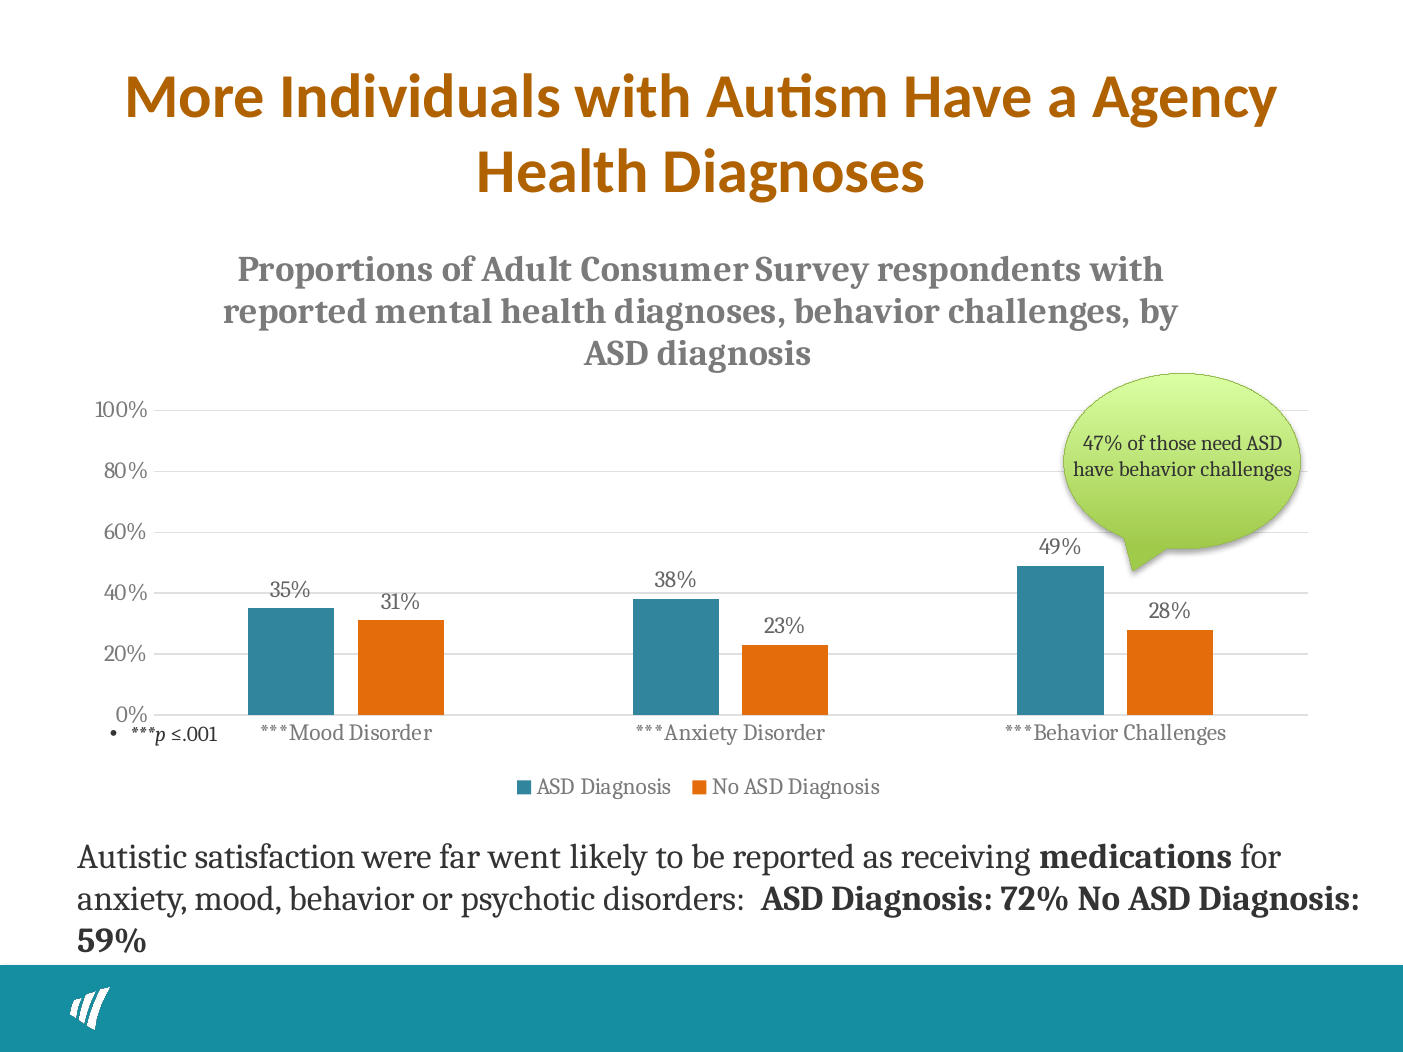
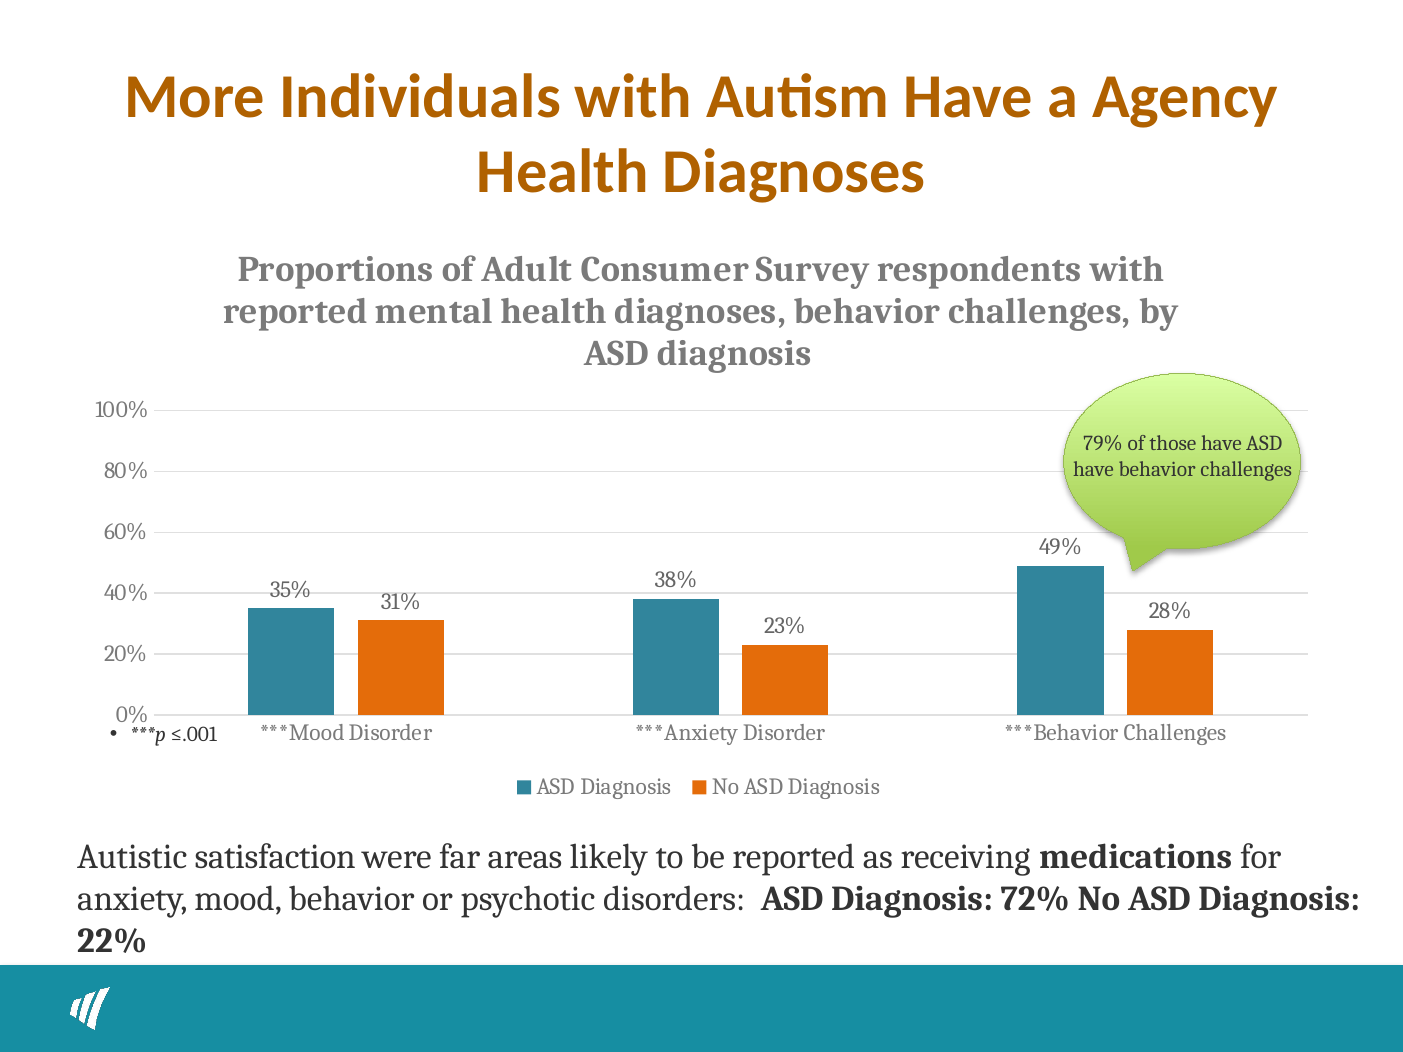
47%: 47% -> 79% (1103, 443)
those need: need -> have (1221, 443)
went: went -> areas (525, 857)
59%: 59% -> 22% (112, 941)
